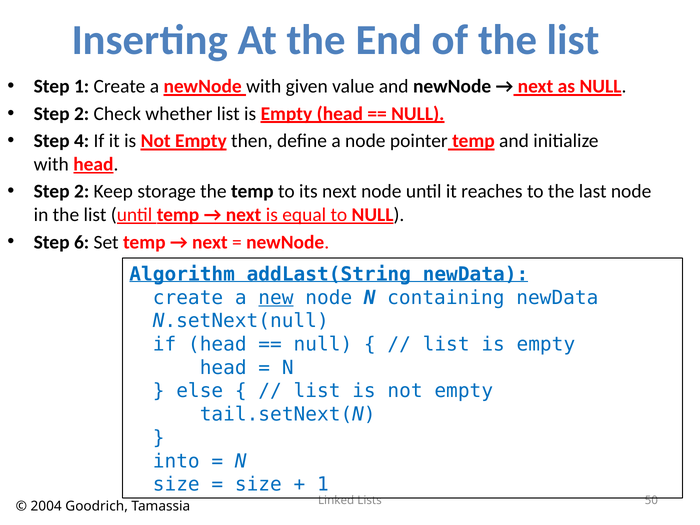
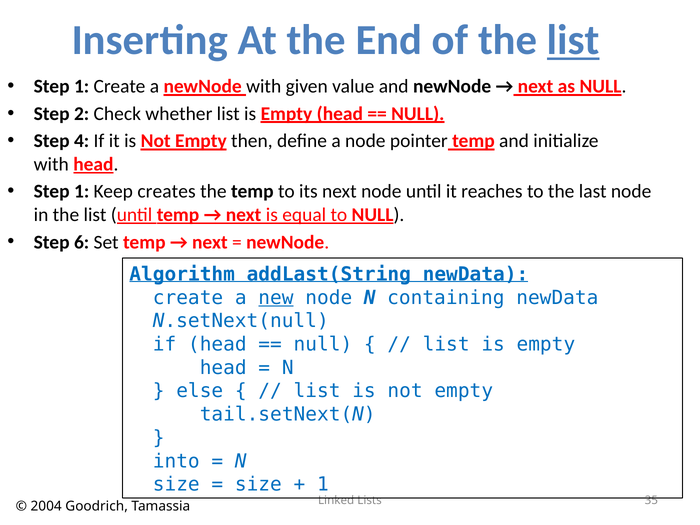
list underline: none -> present (573, 40)
2: 2 -> 1 (82, 192)
storage: storage -> creates (167, 192)
50: 50 -> 35 (651, 500)
